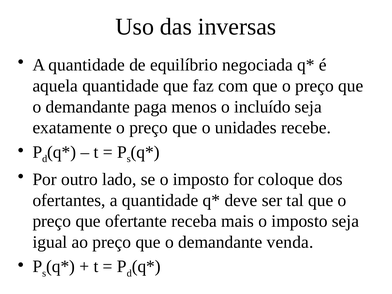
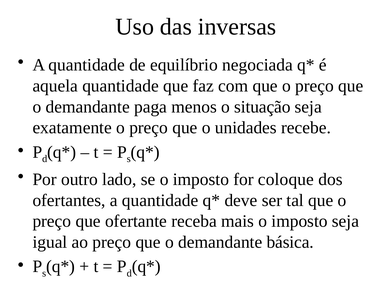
incluído: incluído -> situação (262, 107)
venda: venda -> básica (290, 242)
